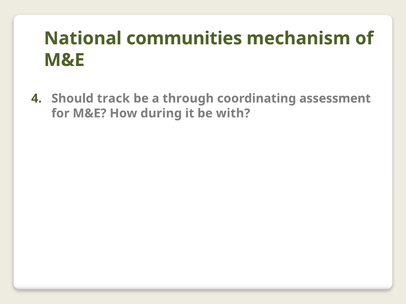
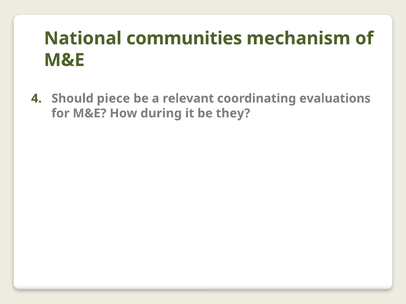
track: track -> piece (113, 99)
through: through -> relevant (188, 99)
assessment: assessment -> evaluations (335, 99)
with: with -> they (233, 114)
